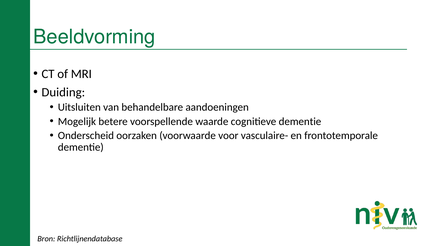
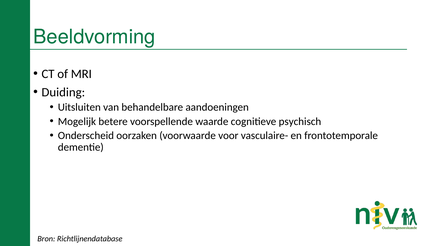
cognitieve dementie: dementie -> psychisch (300, 121)
